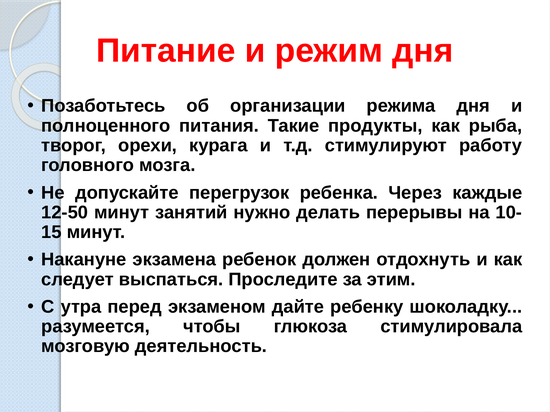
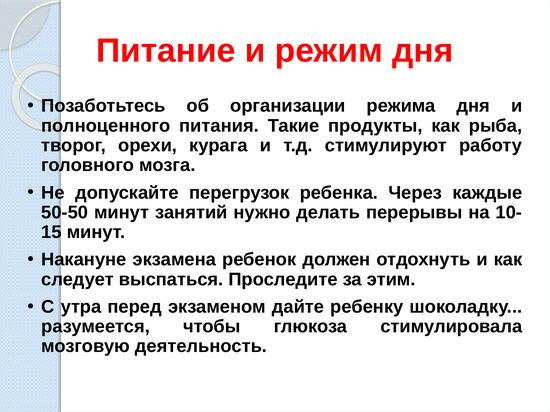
12-50: 12-50 -> 50-50 (65, 213)
